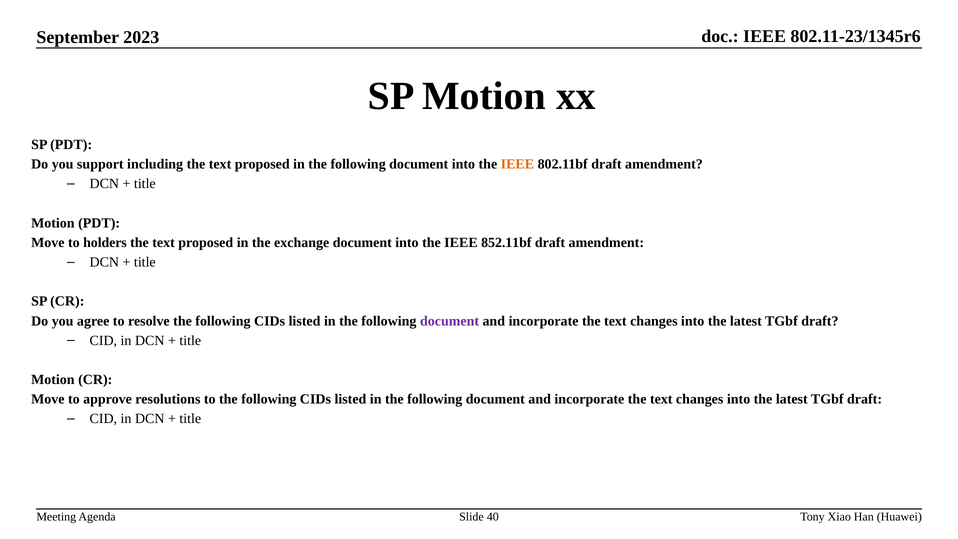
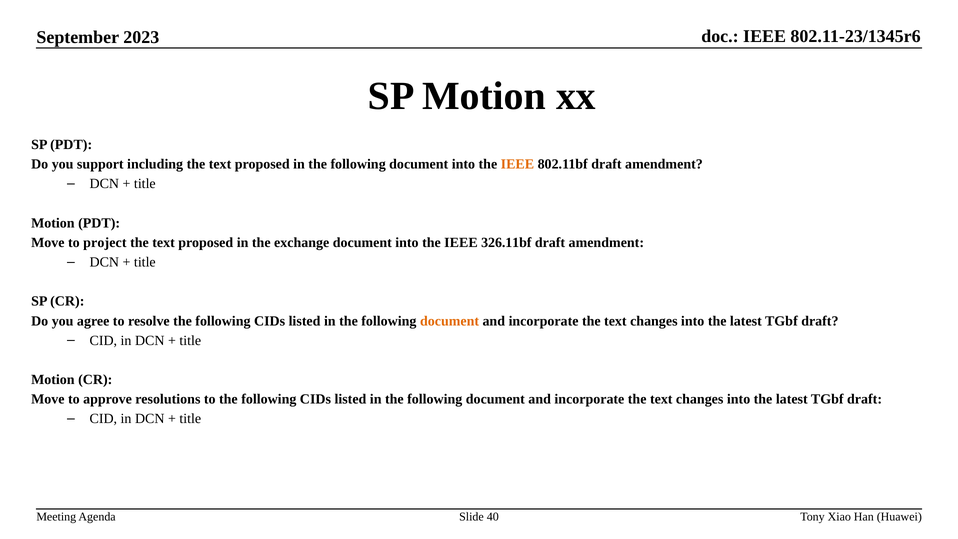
holders: holders -> project (105, 243)
852.11bf: 852.11bf -> 326.11bf (506, 243)
document colour: purple -> orange (450, 321)
